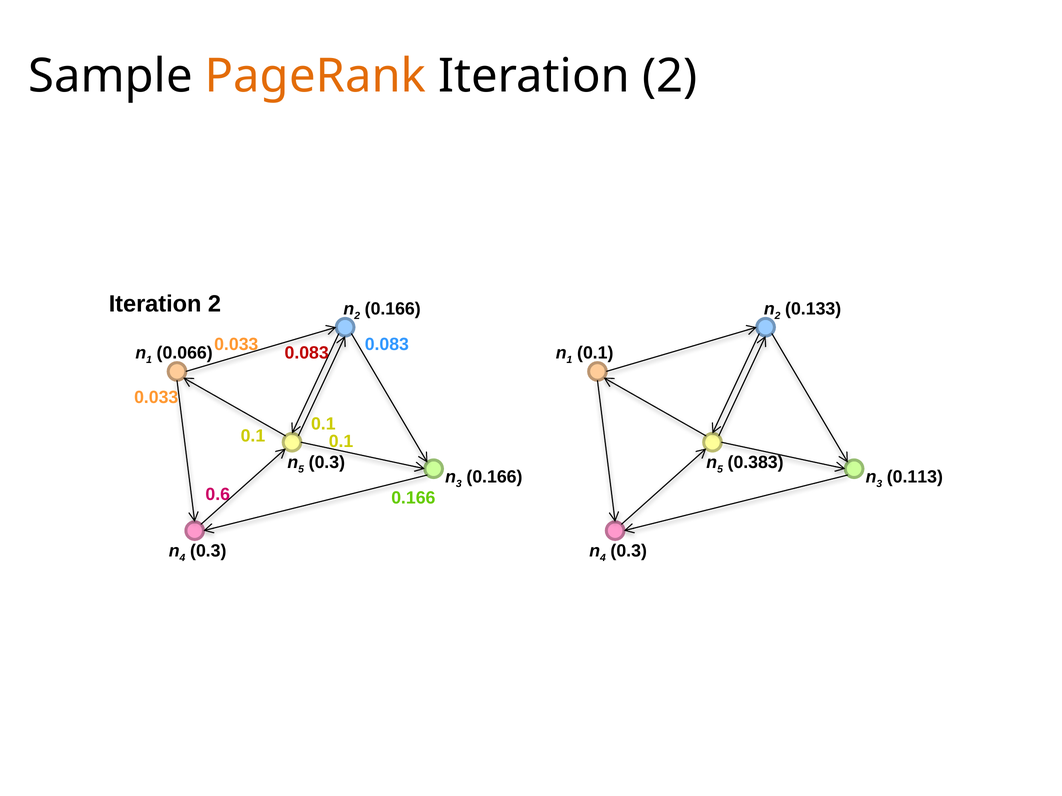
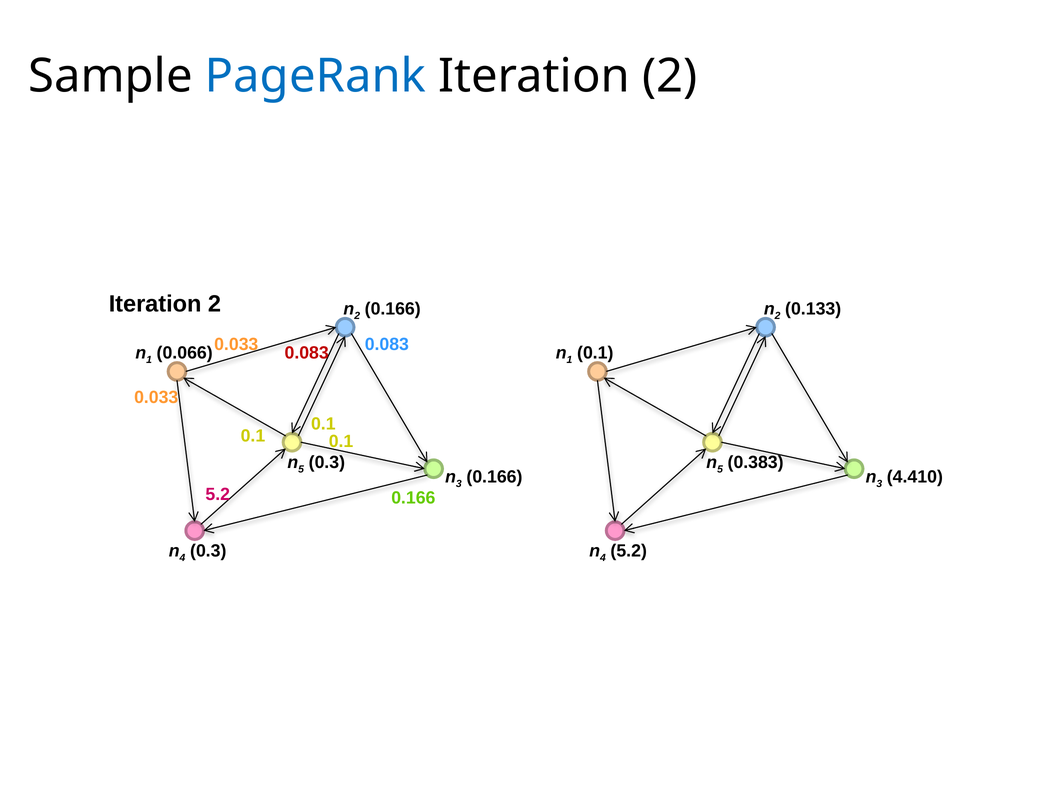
PageRank colour: orange -> blue (315, 76)
0.113: 0.113 -> 4.410 (915, 477)
0.6: 0.6 -> 5.2 (218, 495)
0.3: 0.3 -> 5.2 (629, 551)
